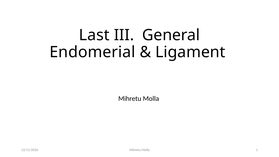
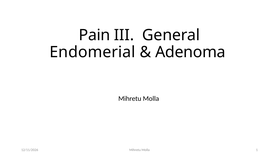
Last: Last -> Pain (94, 35)
Ligament: Ligament -> Adenoma (190, 52)
